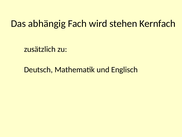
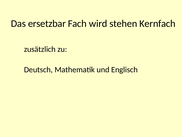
abhängig: abhängig -> ersetzbar (47, 23)
